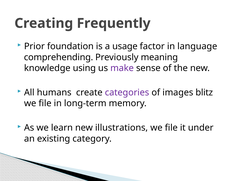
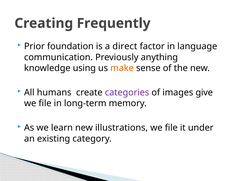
usage: usage -> direct (125, 46)
comprehending: comprehending -> communication (58, 57)
meaning: meaning -> anything (159, 57)
make colour: purple -> orange (122, 68)
blitz: blitz -> give (204, 92)
